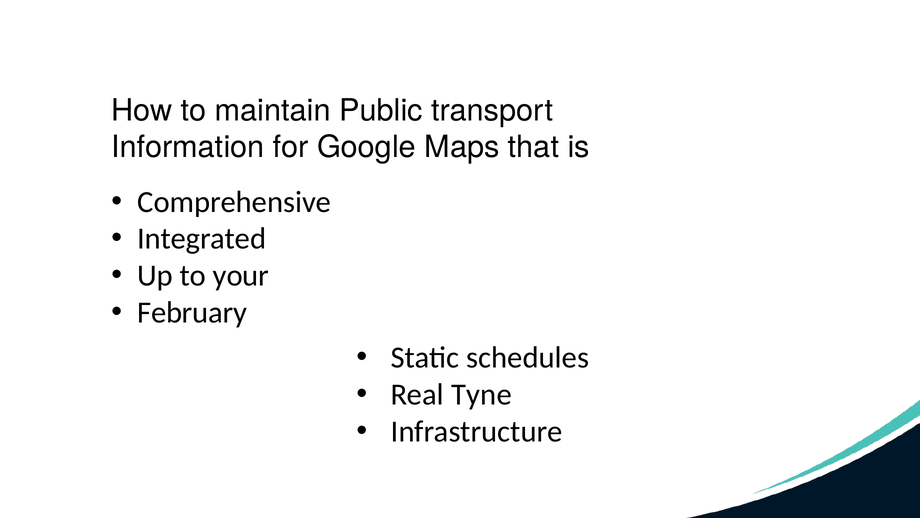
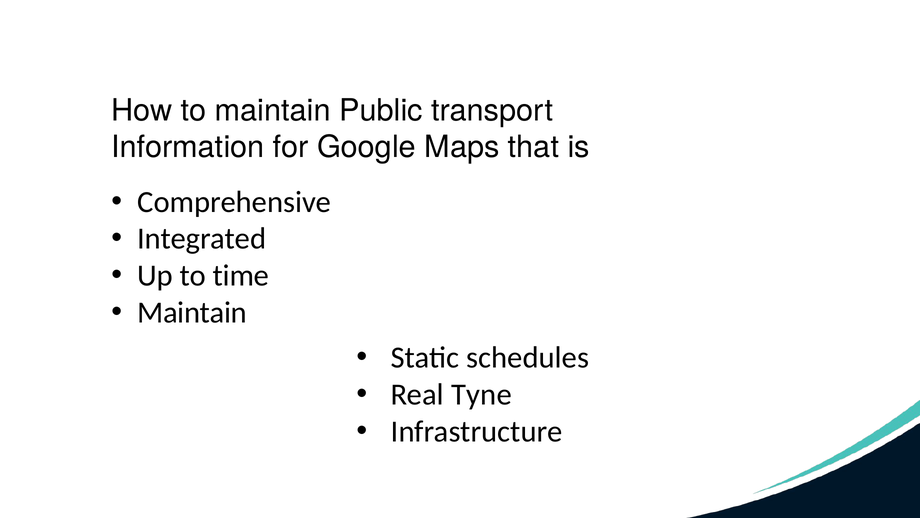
your: your -> time (241, 275)
February: February -> Maintain (192, 312)
